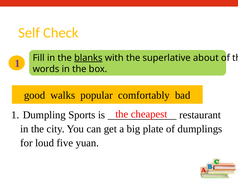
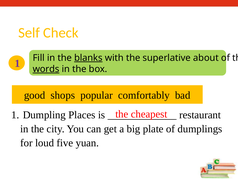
words underline: none -> present (46, 69)
walks: walks -> shops (63, 95)
Sports: Sports -> Places (82, 115)
